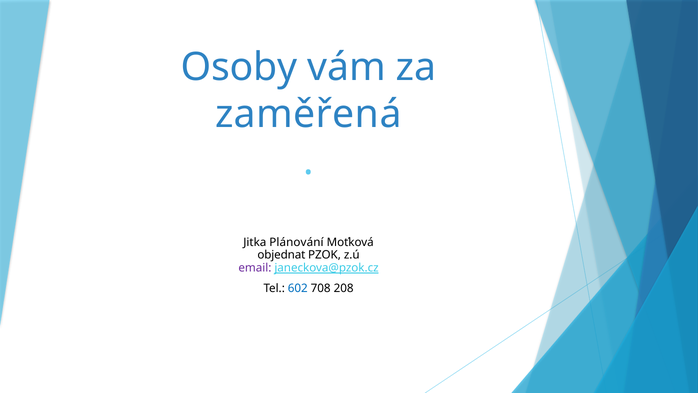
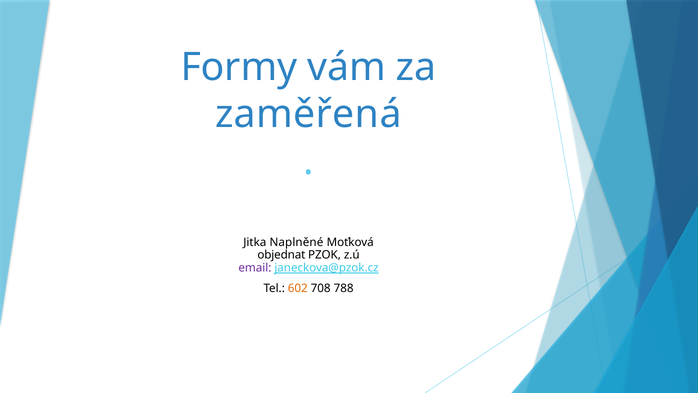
Osoby: Osoby -> Formy (239, 67)
Plánování: Plánování -> Naplněné (296, 242)
602 colour: blue -> orange (298, 288)
208: 208 -> 788 (344, 288)
